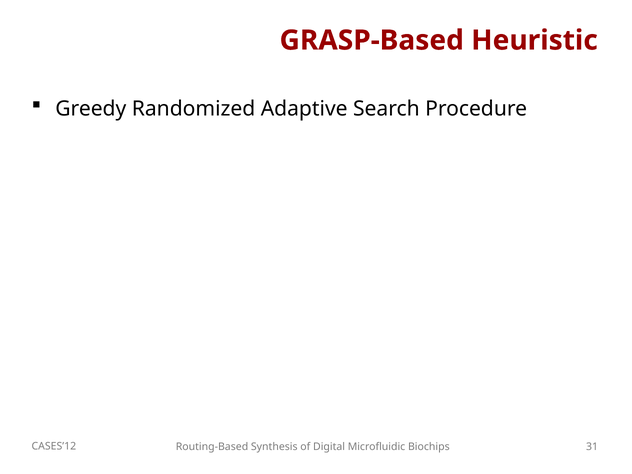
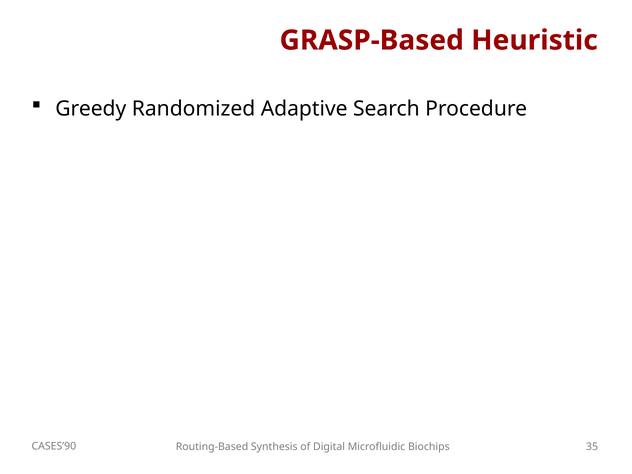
CASES’12: CASES’12 -> CASES’90 (54, 446)
31: 31 -> 35 (592, 447)
